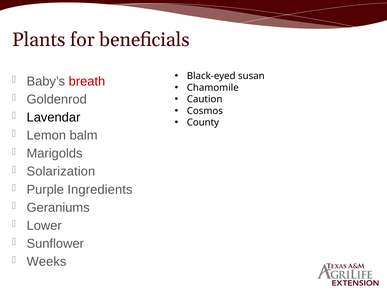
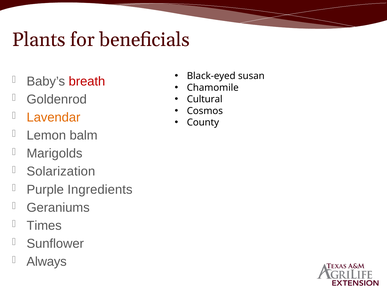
Caution: Caution -> Cultural (205, 99)
Lavendar colour: black -> orange (53, 117)
Lower: Lower -> Times (44, 226)
Weeks: Weeks -> Always (47, 262)
